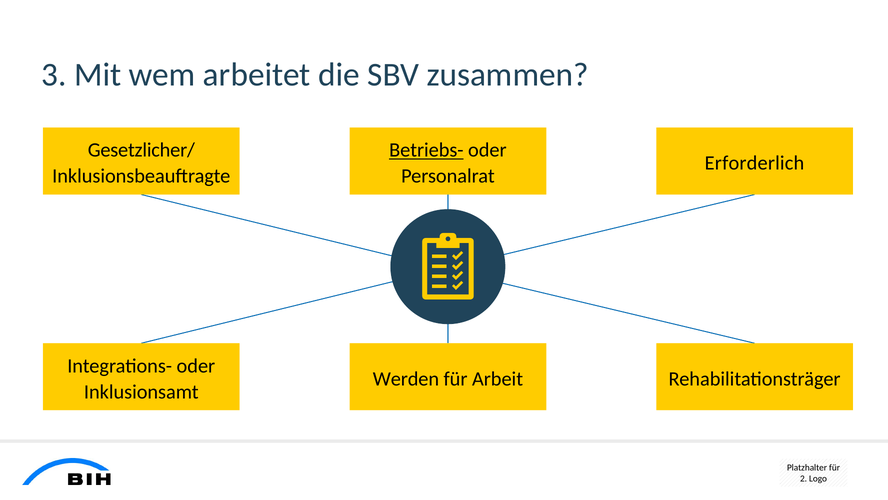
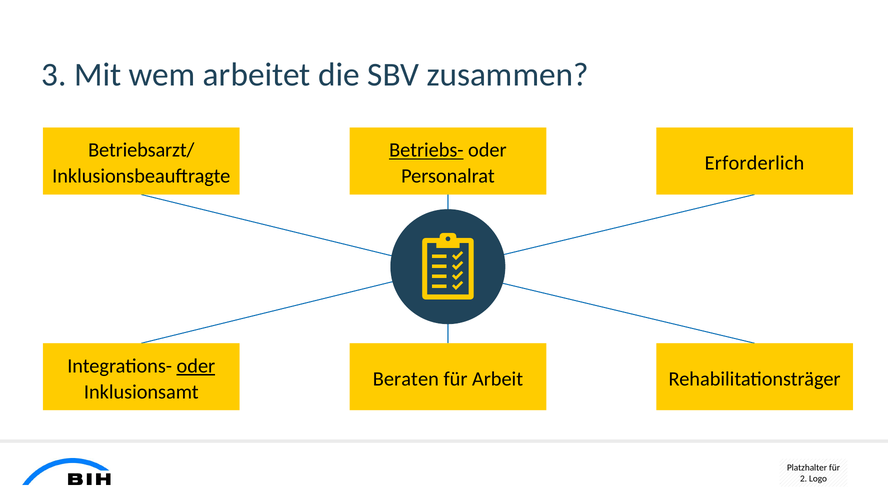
Gesetzlicher/: Gesetzlicher/ -> Betriebsarzt/ (141, 150)
oder underline: none -> present (196, 366)
Werden: Werden -> Beraten (406, 379)
